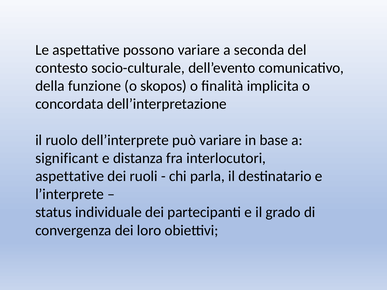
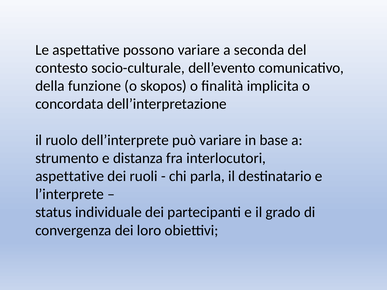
significant: significant -> strumento (67, 158)
